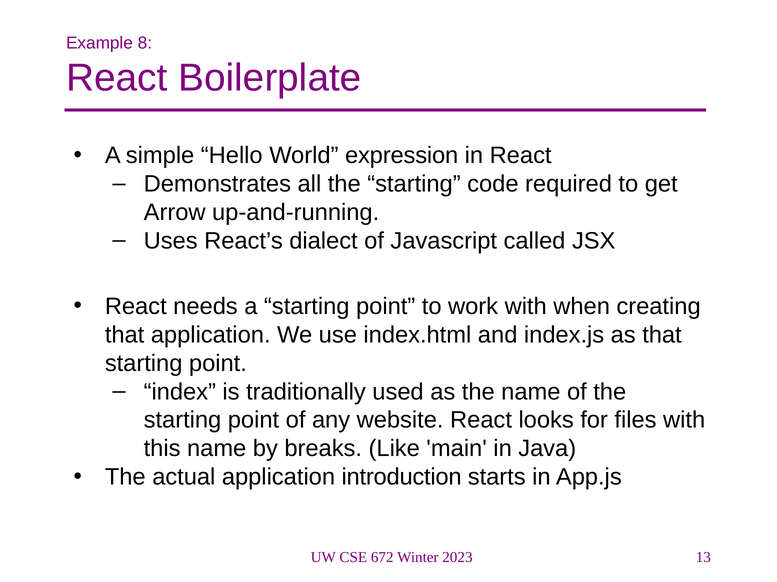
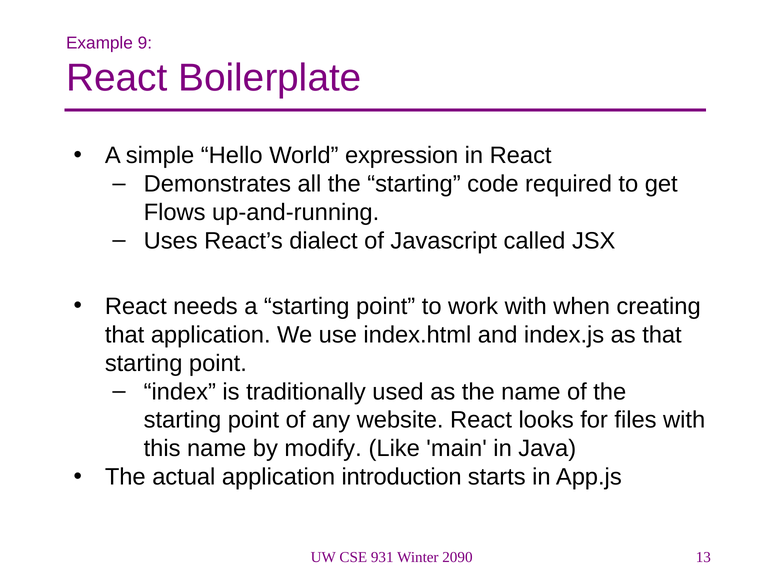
8: 8 -> 9 (145, 43)
Arrow: Arrow -> Flows (175, 213)
breaks: breaks -> modify (323, 449)
672: 672 -> 931 (382, 558)
2023: 2023 -> 2090 (457, 558)
